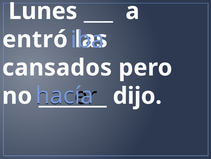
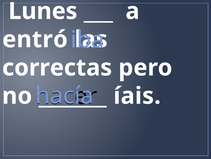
cansados: cansados -> correctas (57, 67)
dijo: dijo -> íais (137, 96)
